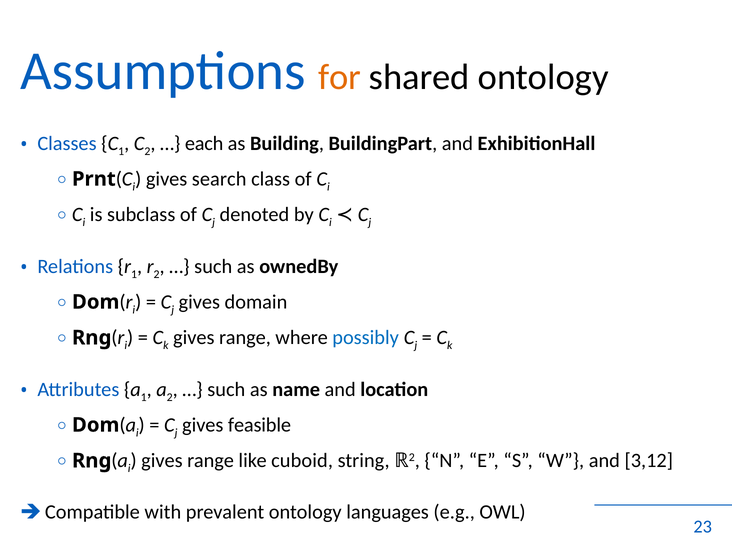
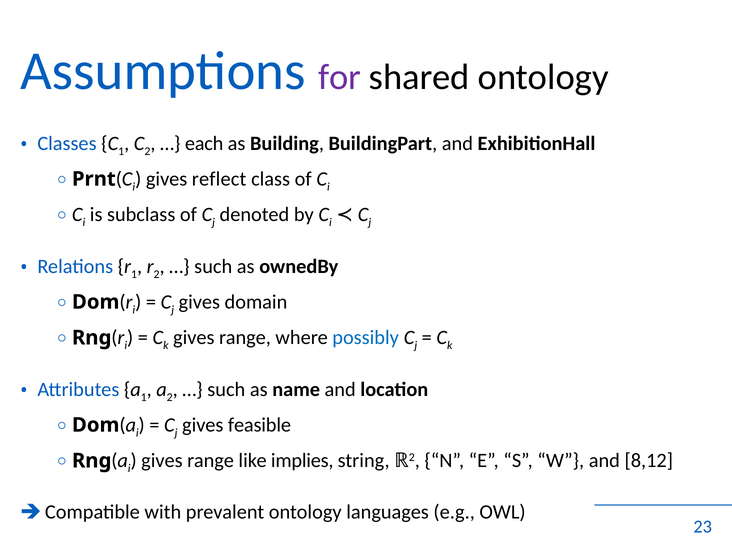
for colour: orange -> purple (340, 77)
search: search -> reflect (219, 179)
cuboid: cuboid -> implies (302, 461)
3,12: 3,12 -> 8,12 (649, 461)
